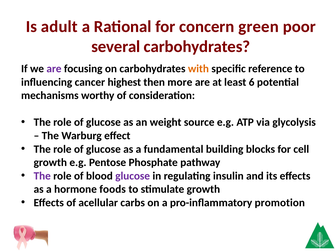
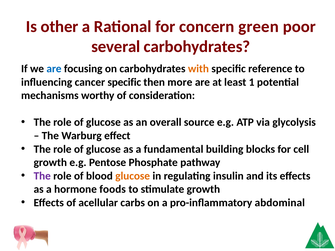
adult: adult -> other (59, 27)
are colour: purple -> blue (54, 69)
cancer highest: highest -> specific (124, 82)
6: 6 -> 1 (252, 82)
weight: weight -> overall (166, 122)
glucose colour: purple -> orange (133, 176)
promotion: promotion -> abdominal (280, 203)
